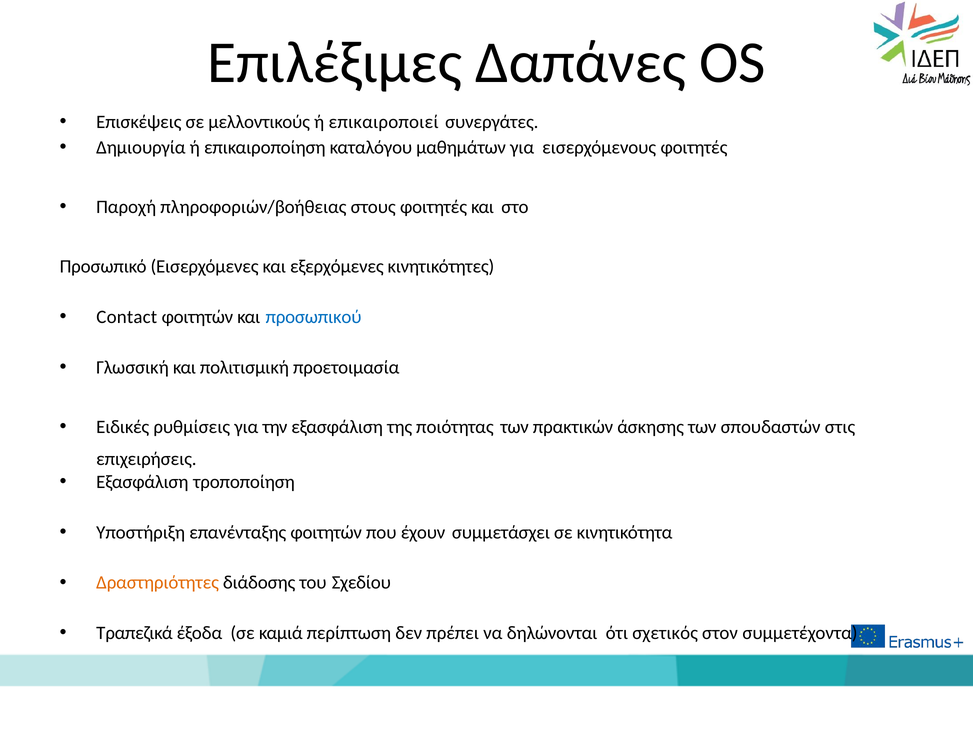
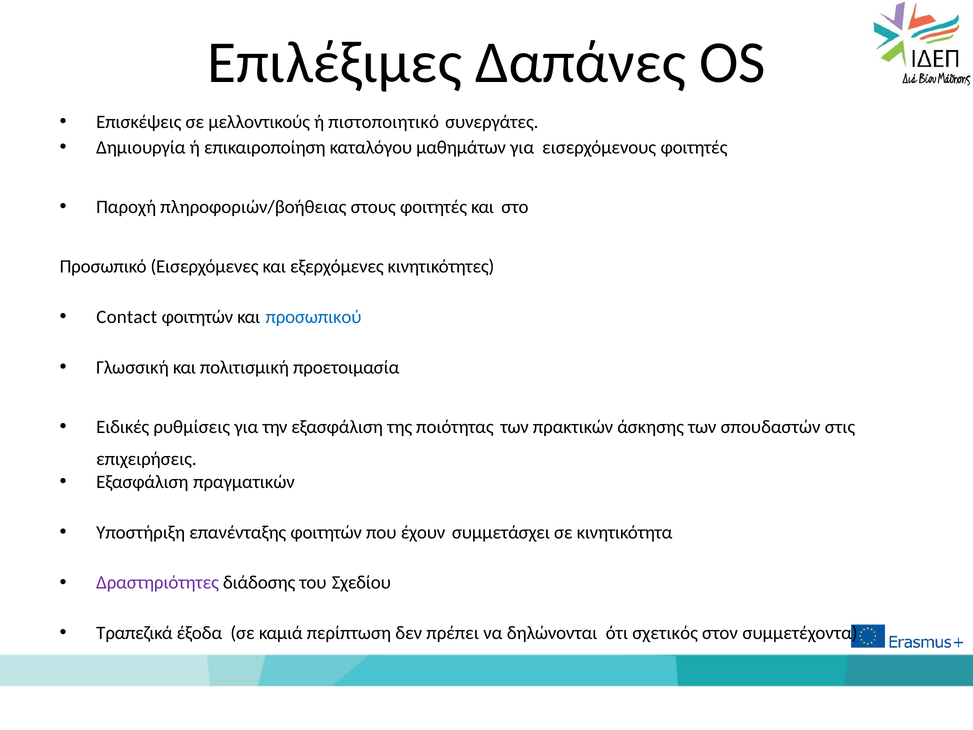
επικαιροποιεί: επικαιροποιεί -> πιστοποιητικό (384, 122)
τροποποίηση: τροποποίηση -> πραγματικών (244, 482)
Δραστηριότητες colour: orange -> purple (158, 582)
